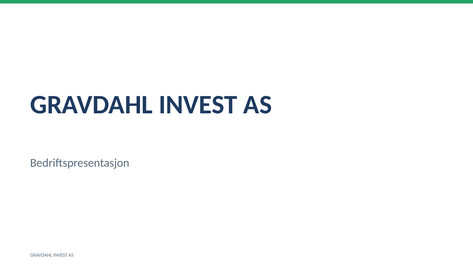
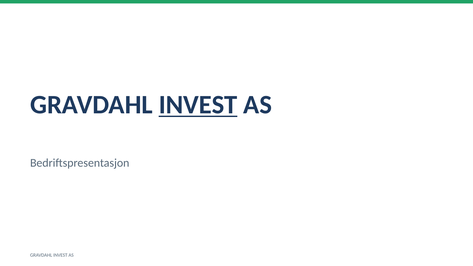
INVEST underline: none -> present (198, 105)
